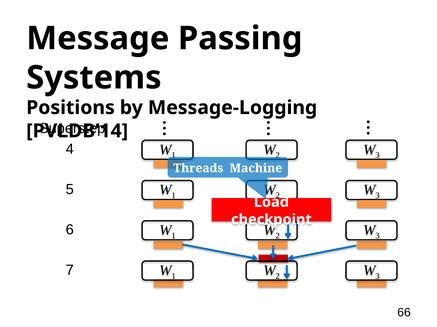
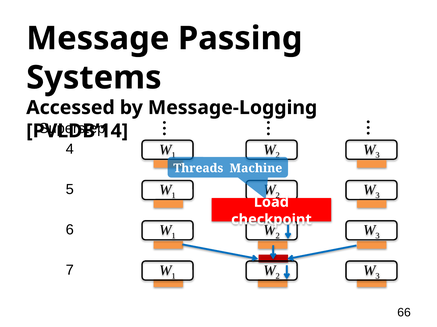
Positions: Positions -> Accessed (70, 108)
